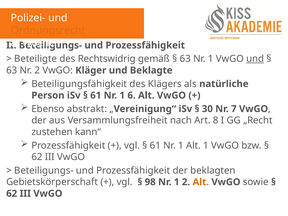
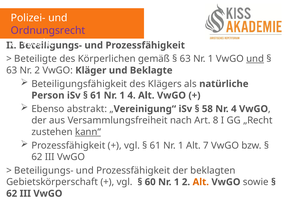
Ordnungsrecht colour: orange -> purple (48, 30)
Rechtswidrig: Rechtswidrig -> Körperlichen (107, 59)
1 6: 6 -> 4 (132, 95)
30: 30 -> 58 (207, 109)
Nr 7: 7 -> 4 (234, 109)
kann“ underline: none -> present (88, 132)
Alt 1: 1 -> 7 (206, 145)
98: 98 -> 60 (150, 182)
